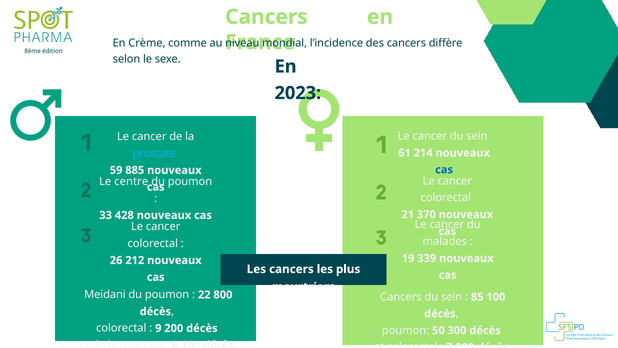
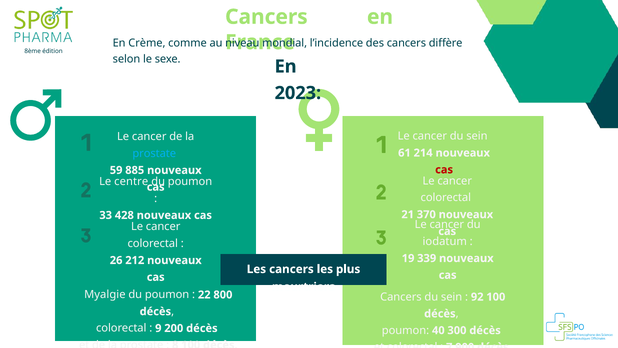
cas colour: blue -> red (444, 169)
malades: malades -> iodatum (445, 241)
Meidani: Meidani -> Myalgie (105, 294)
85: 85 -> 92 (477, 297)
50: 50 -> 40 (438, 330)
